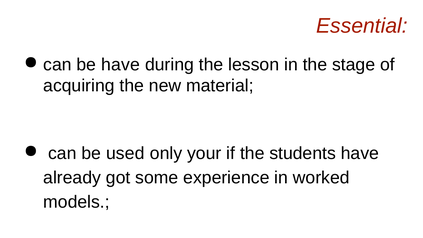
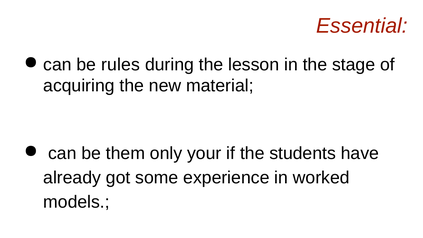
be have: have -> rules (121, 65)
used: used -> them (125, 153)
